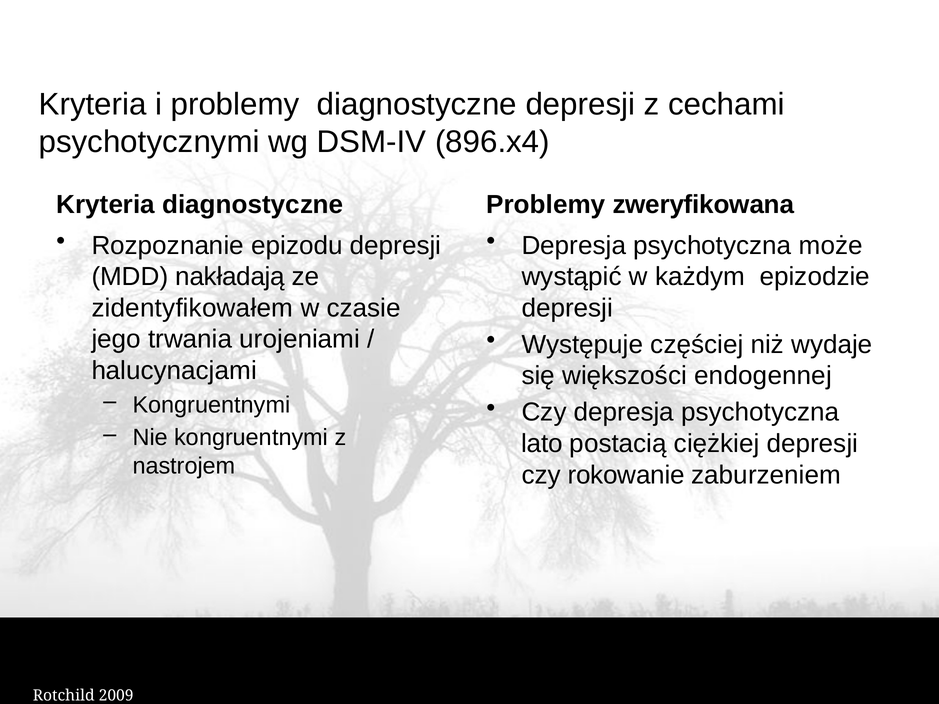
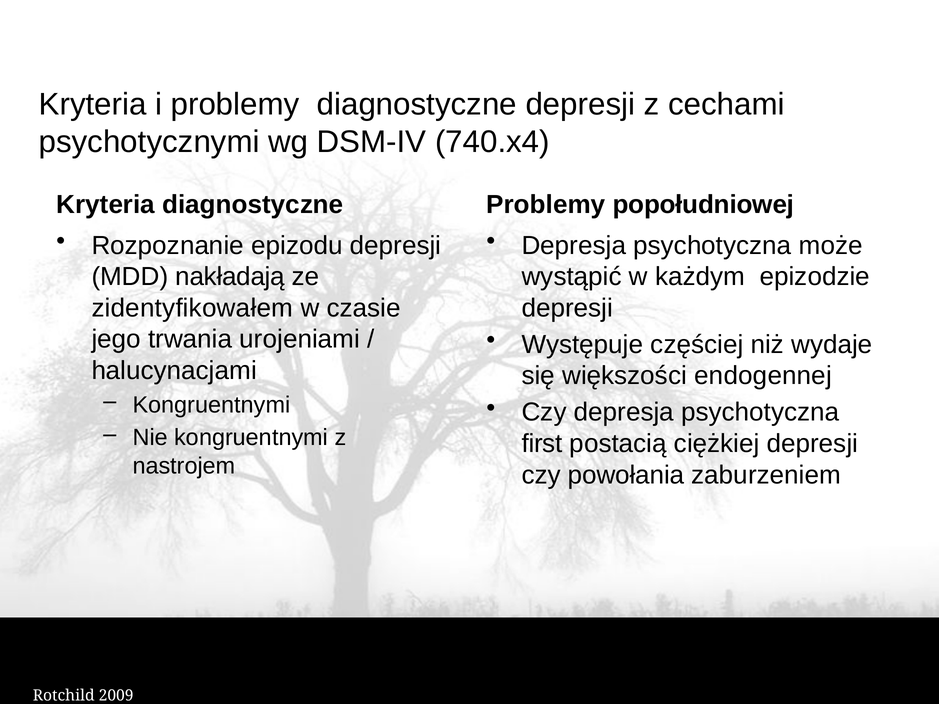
896.x4: 896.x4 -> 740.x4 (492, 142)
zweryfikowana: zweryfikowana -> popołudniowej (703, 205)
lato: lato -> first (542, 444)
rokowanie: rokowanie -> powołania (626, 475)
